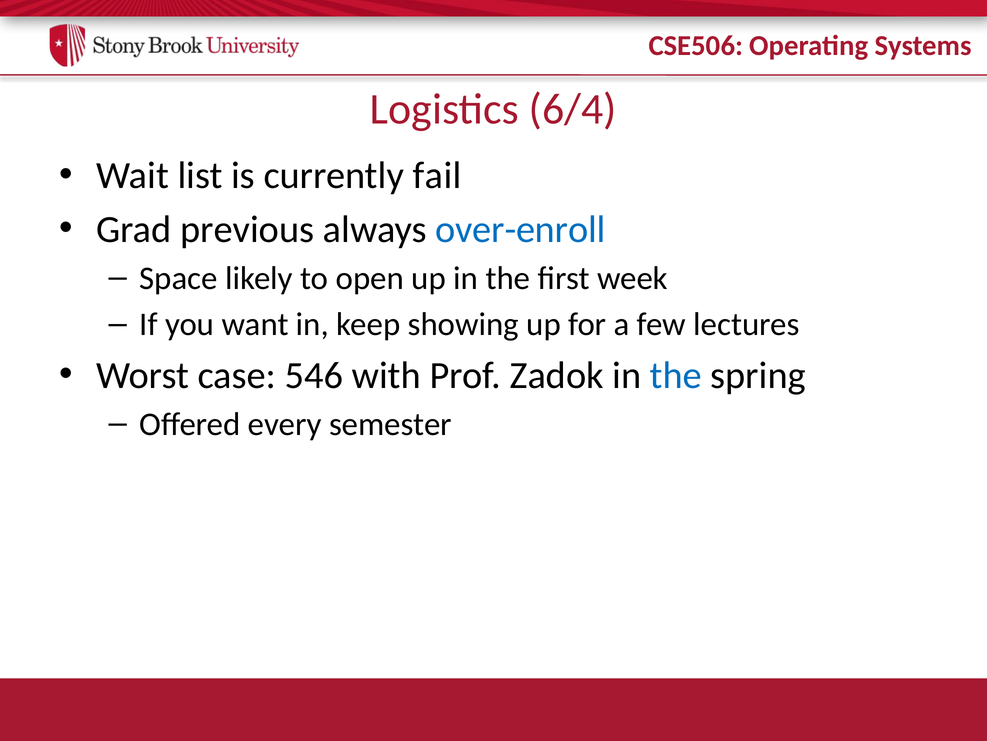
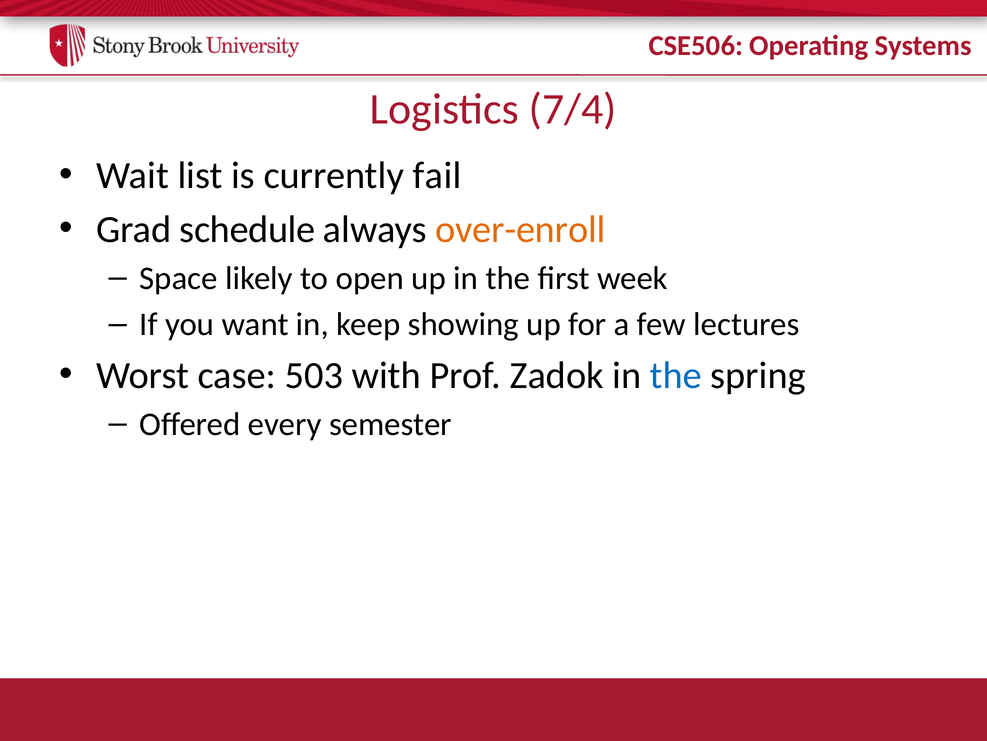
6/4: 6/4 -> 7/4 (573, 109)
previous: previous -> schedule (247, 229)
over-enroll colour: blue -> orange (520, 229)
546: 546 -> 503 (314, 375)
